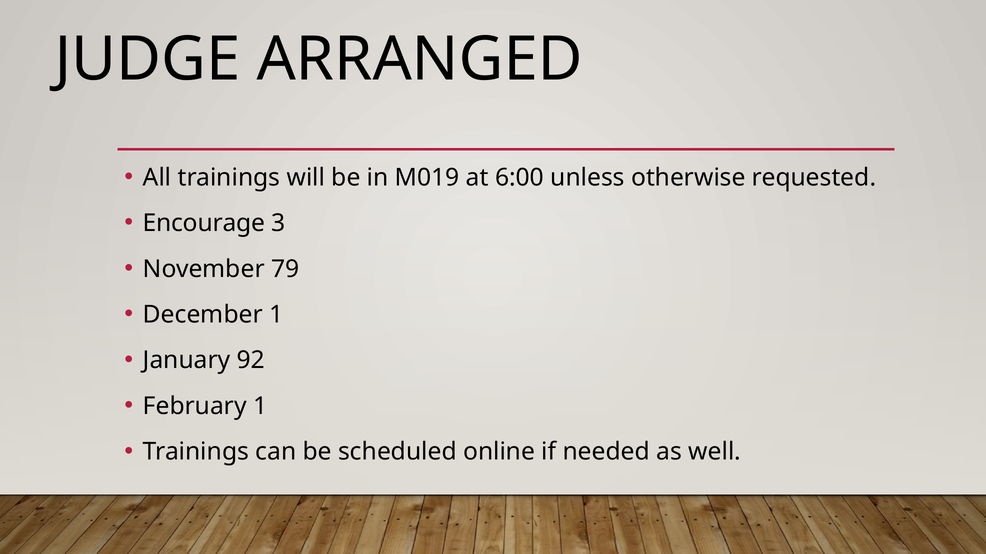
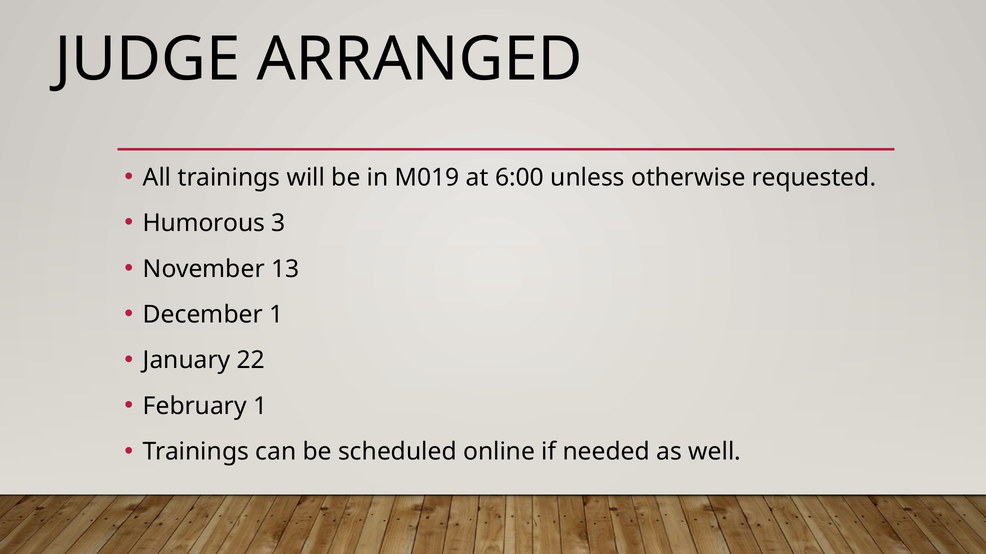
Encourage: Encourage -> Humorous (204, 223)
79: 79 -> 13 (285, 269)
92: 92 -> 22 (251, 361)
